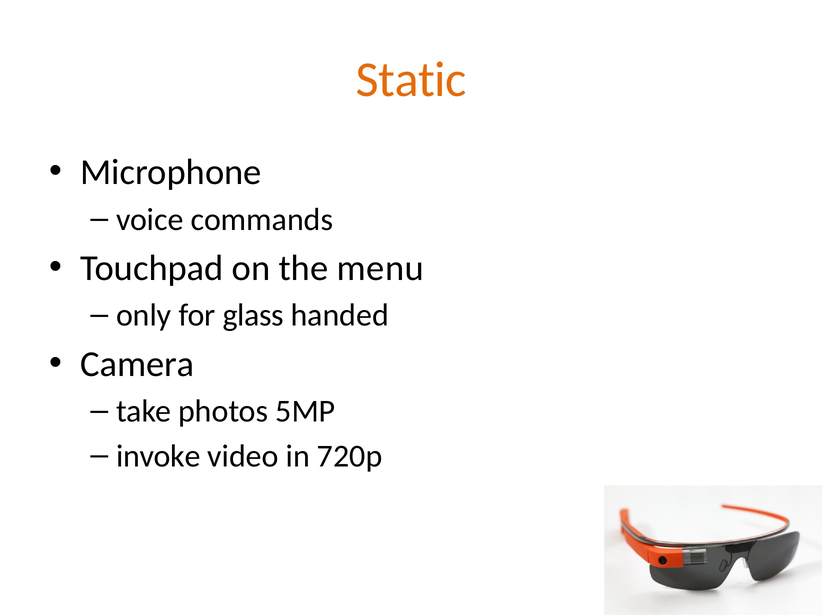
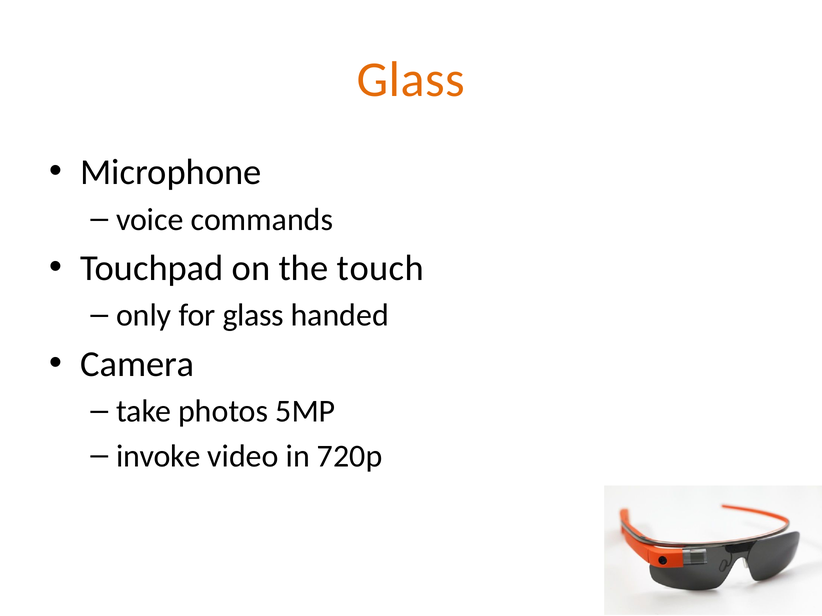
Static: Static -> Glass (411, 80)
menu: menu -> touch (380, 268)
